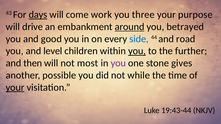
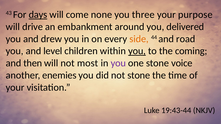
work: work -> none (102, 15)
around underline: present -> none (130, 27)
betrayed: betrayed -> delivered (185, 27)
good: good -> drew (51, 39)
side colour: blue -> orange (139, 39)
further: further -> coming (191, 51)
gives: gives -> voice (182, 63)
possible: possible -> enemies (59, 75)
not while: while -> stone (139, 75)
your underline: present -> none (15, 88)
